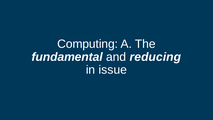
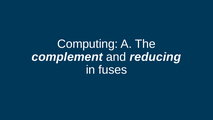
fundamental: fundamental -> complement (67, 57)
issue: issue -> fuses (113, 70)
